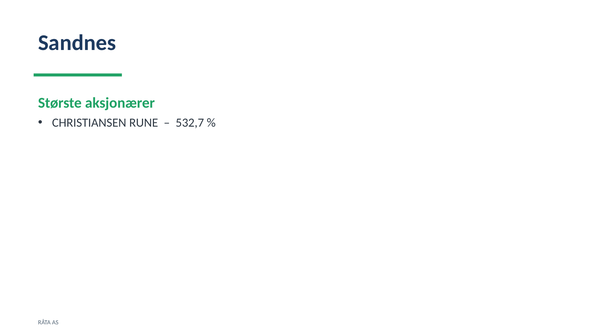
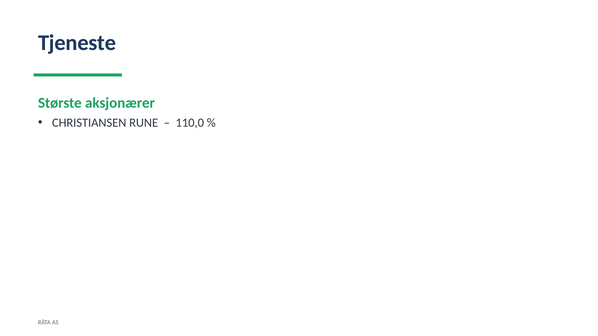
Sandnes: Sandnes -> Tjeneste (77, 43)
532,7: 532,7 -> 110,0 (190, 123)
